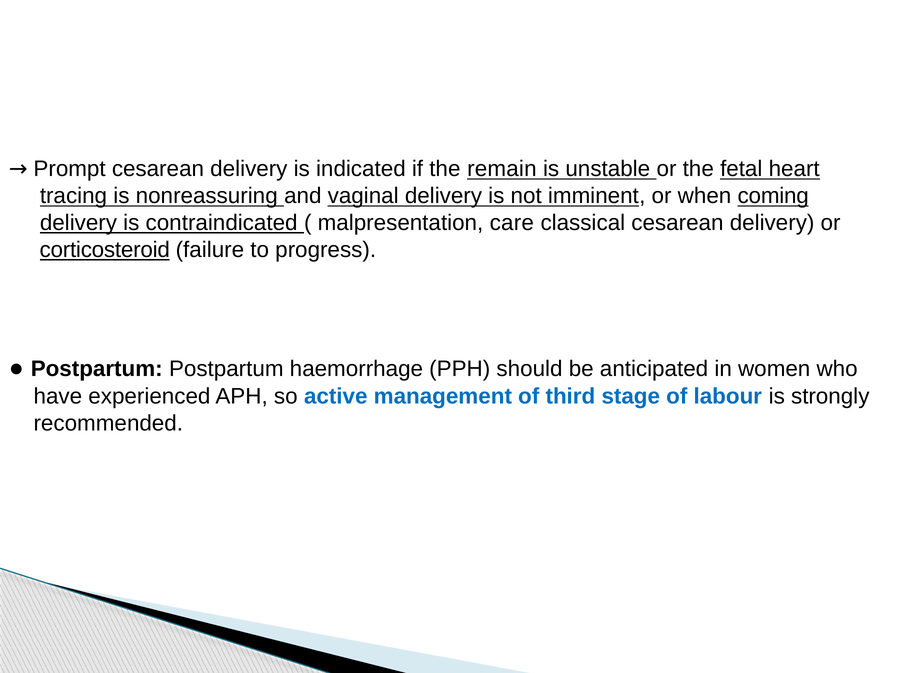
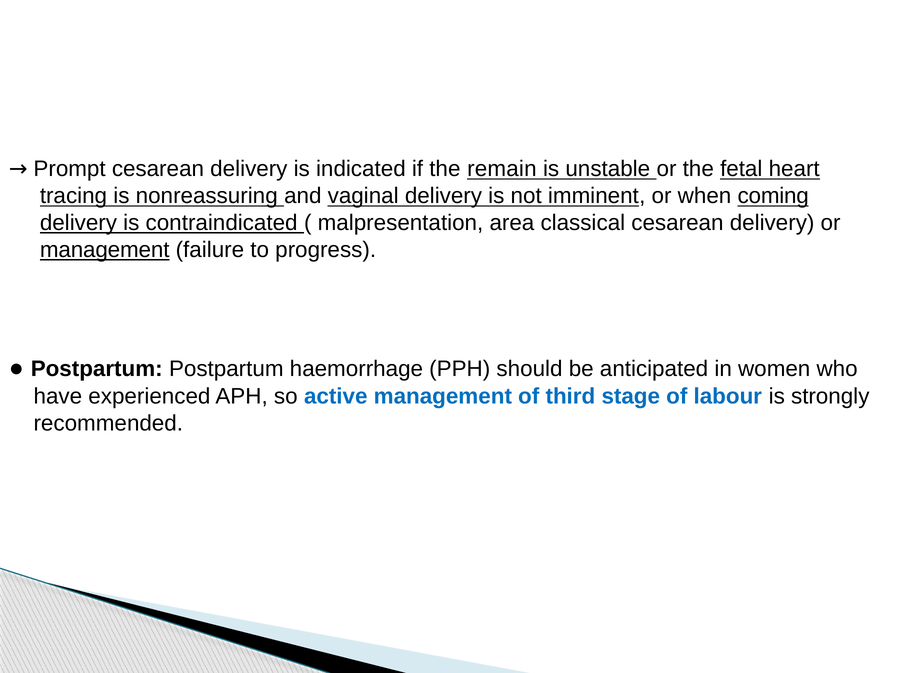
care: care -> area (512, 223)
corticosteroid: corticosteroid -> management (105, 250)
